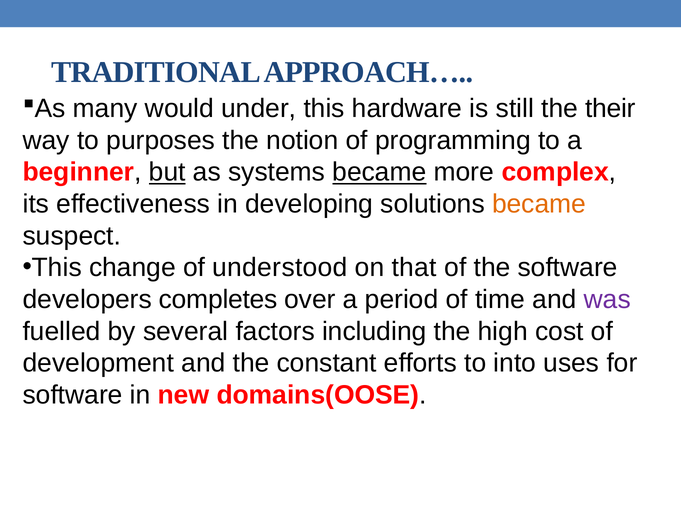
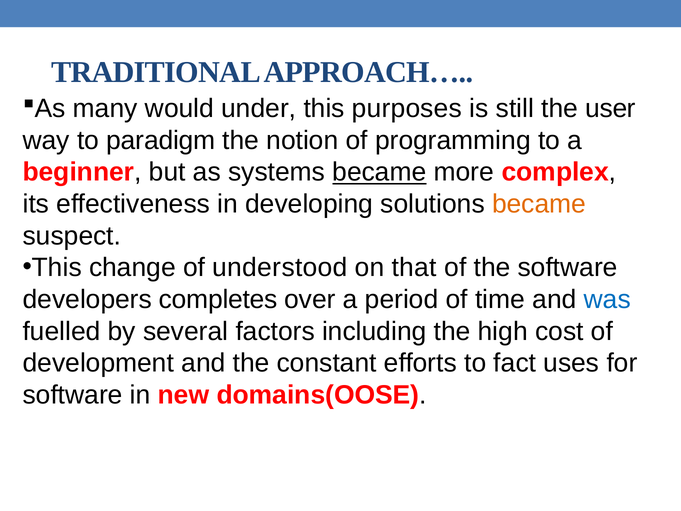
hardware: hardware -> purposes (407, 109)
their: their -> user (610, 109)
purposes: purposes -> paradigm (161, 140)
but underline: present -> none (167, 172)
was colour: purple -> blue (607, 299)
into: into -> fact (515, 363)
